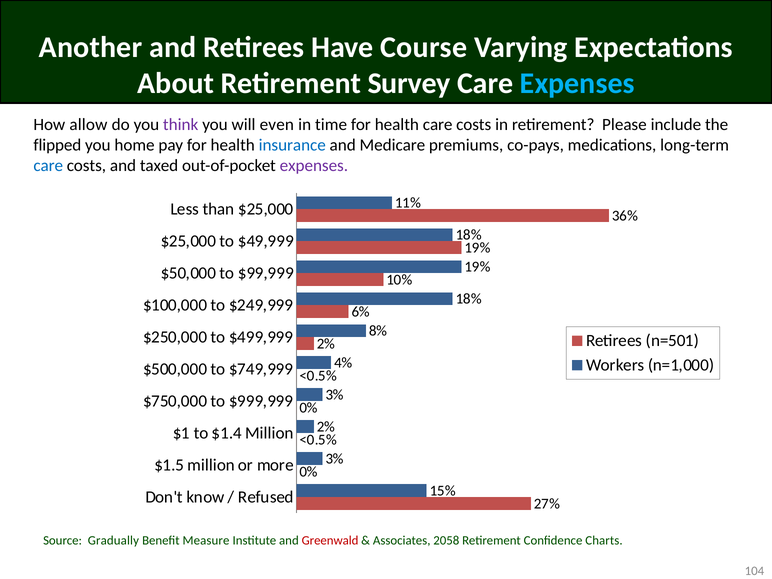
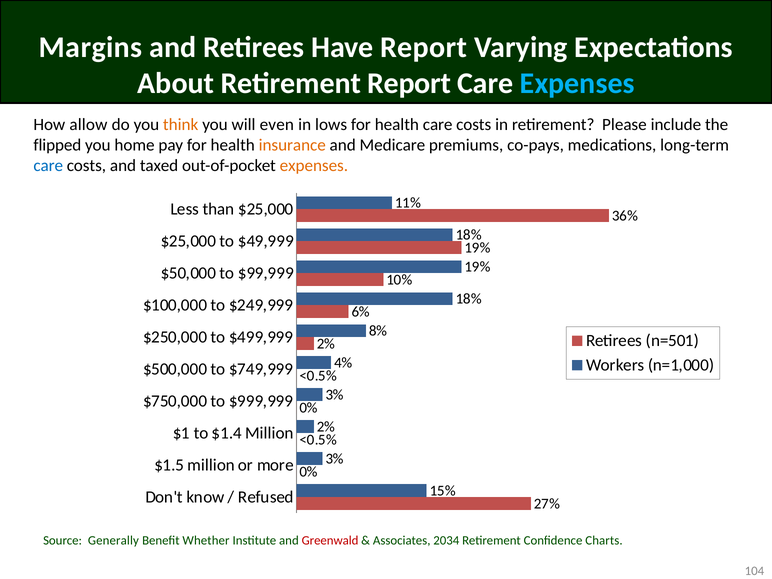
Another: Another -> Margins (91, 47)
Have Course: Course -> Report (424, 47)
Retirement Survey: Survey -> Report (409, 83)
think colour: purple -> orange (181, 125)
time: time -> lows (331, 125)
insurance colour: blue -> orange (292, 145)
expenses colour: purple -> orange (314, 166)
Gradually: Gradually -> Generally (113, 540)
Measure: Measure -> Whether (206, 540)
2058: 2058 -> 2034 (446, 540)
